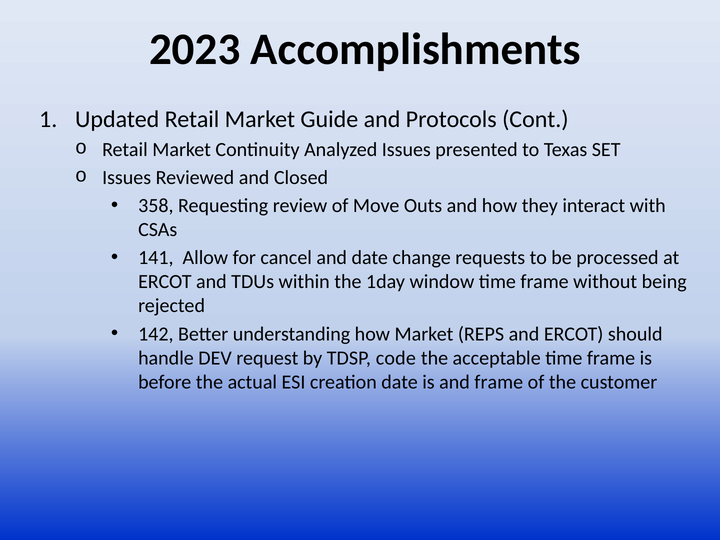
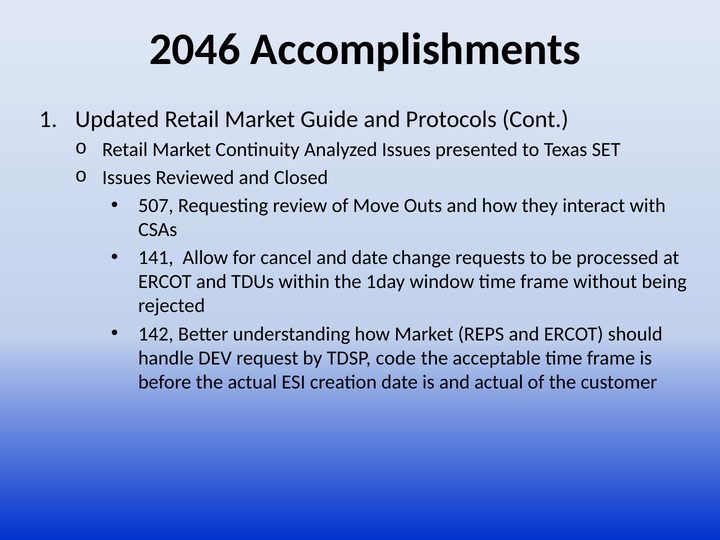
2023: 2023 -> 2046 (195, 49)
358: 358 -> 507 (156, 206)
and frame: frame -> actual (499, 382)
